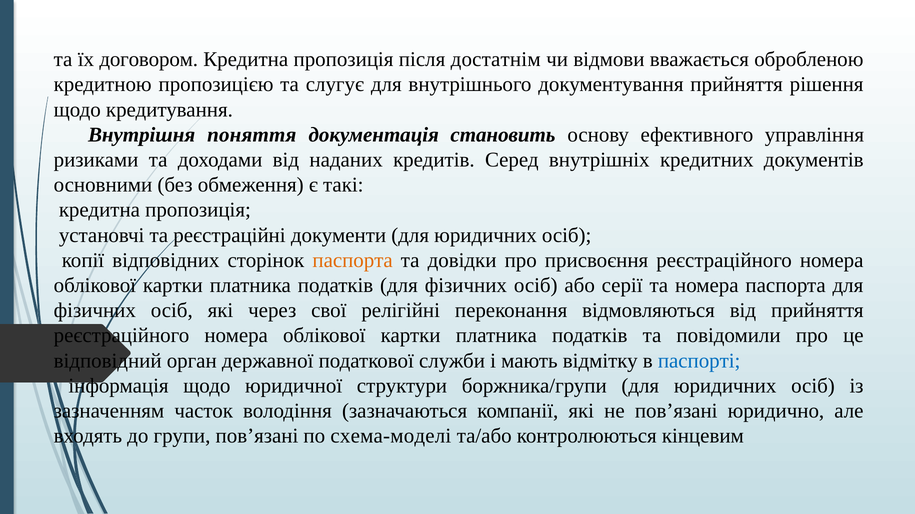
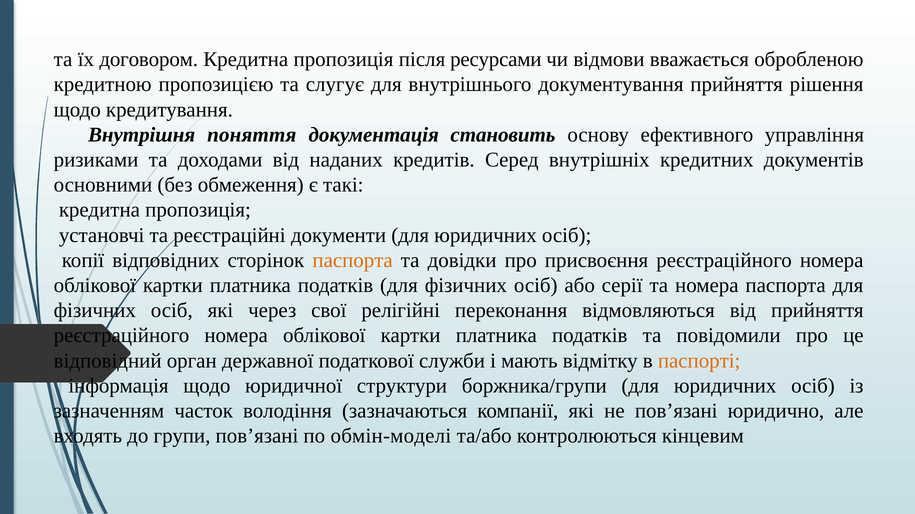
достатнім: достатнім -> ресурсами (496, 60)
паспорті colour: blue -> orange (699, 361)
схема-моделі: схема-моделі -> обмін-моделі (391, 436)
